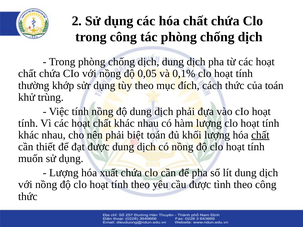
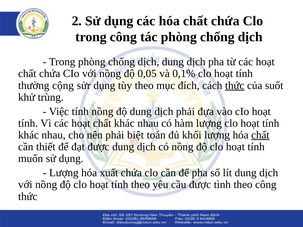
khớp: khớp -> cộng (63, 85)
thức underline: none -> present (235, 85)
của toán: toán -> suốt (274, 85)
